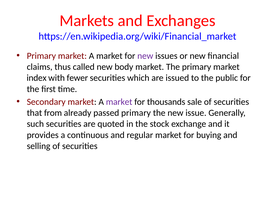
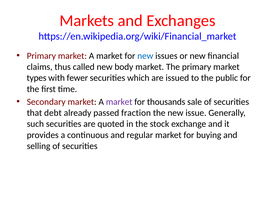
new colour: purple -> blue (145, 56)
index: index -> types (37, 78)
from: from -> debt (53, 112)
passed primary: primary -> fraction (136, 112)
